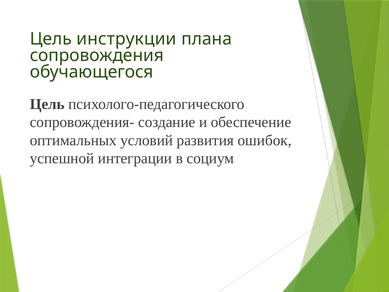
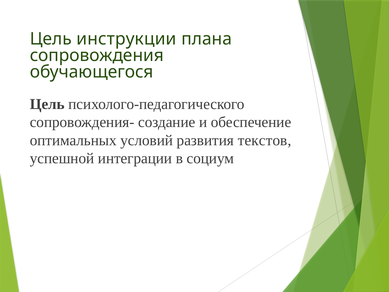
ошибок: ошибок -> текстов (265, 140)
